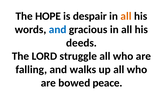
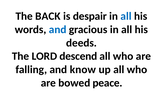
HOPE: HOPE -> BACK (48, 16)
all colour: orange -> blue (126, 16)
struggle: struggle -> descend (78, 57)
walks: walks -> know (83, 70)
